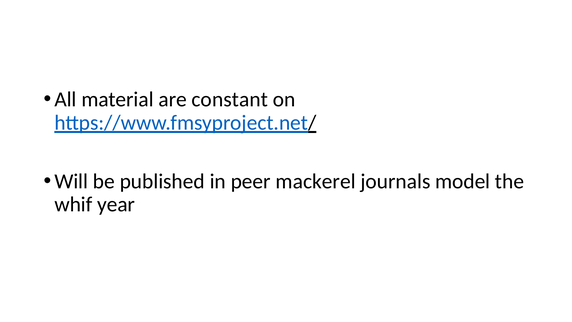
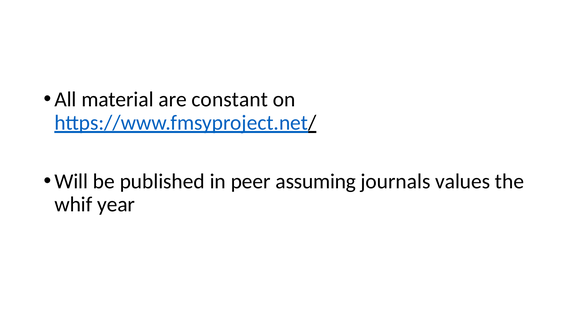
mackerel: mackerel -> assuming (316, 181)
model: model -> values (463, 181)
